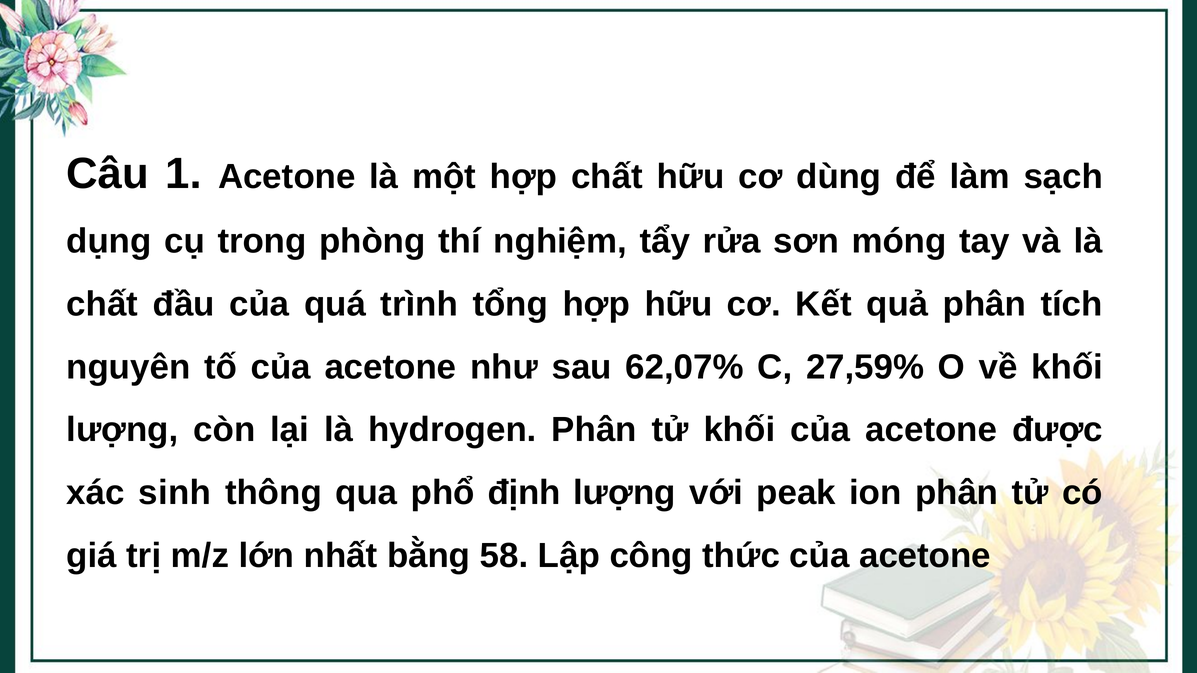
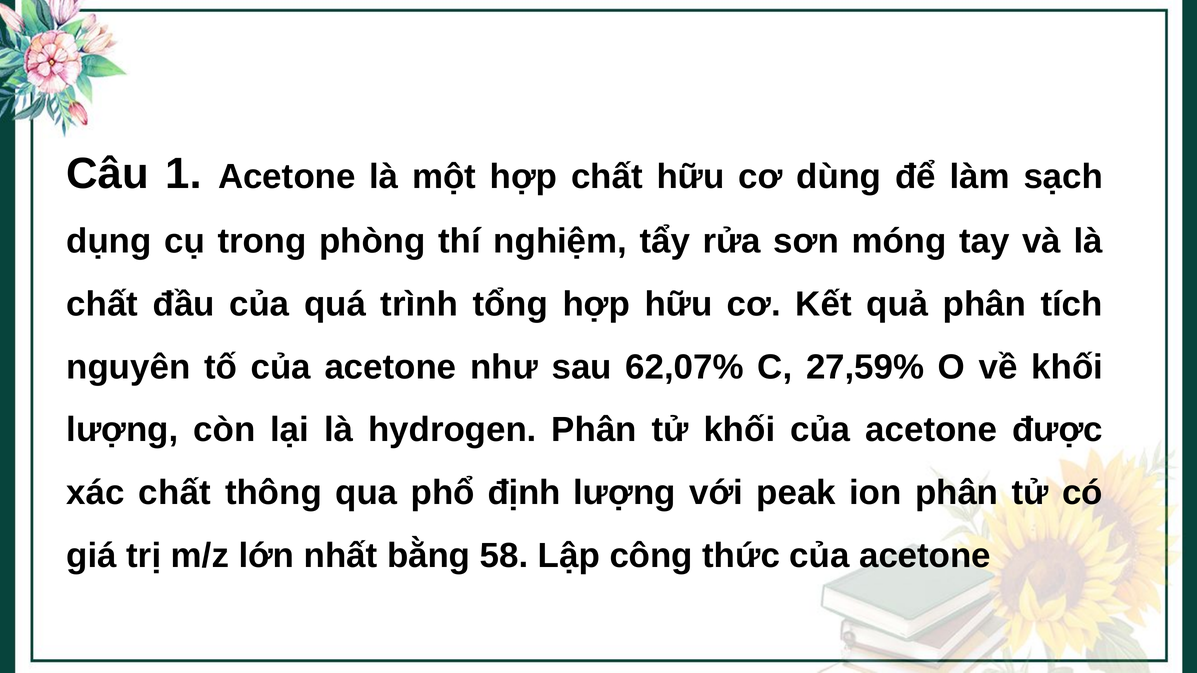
xác sinh: sinh -> chất (175, 493)
